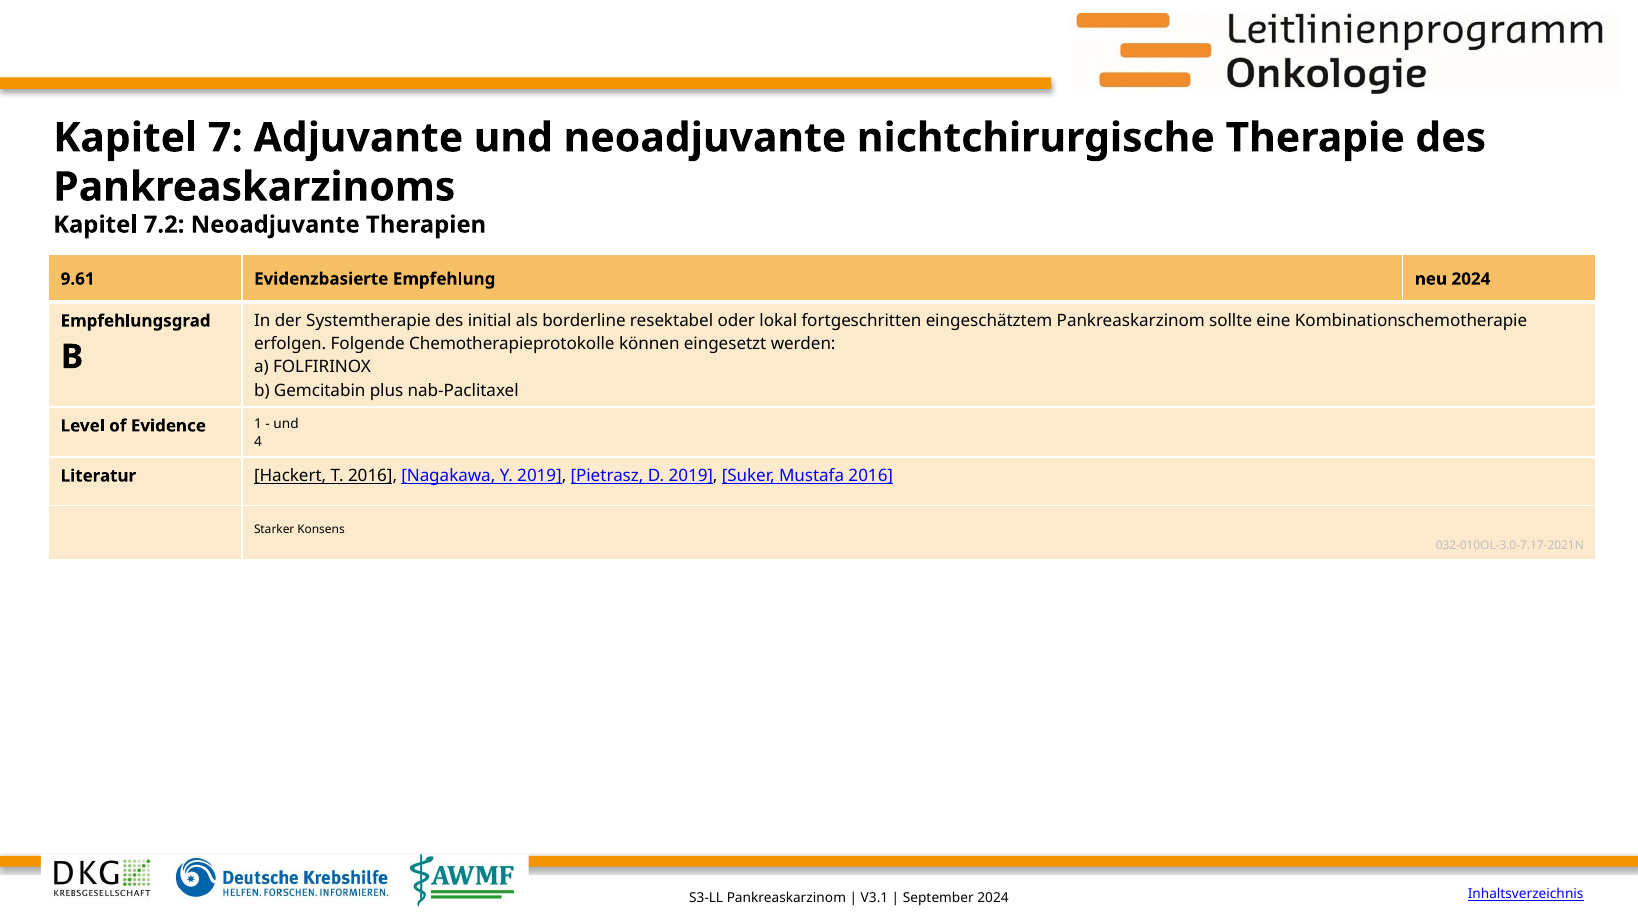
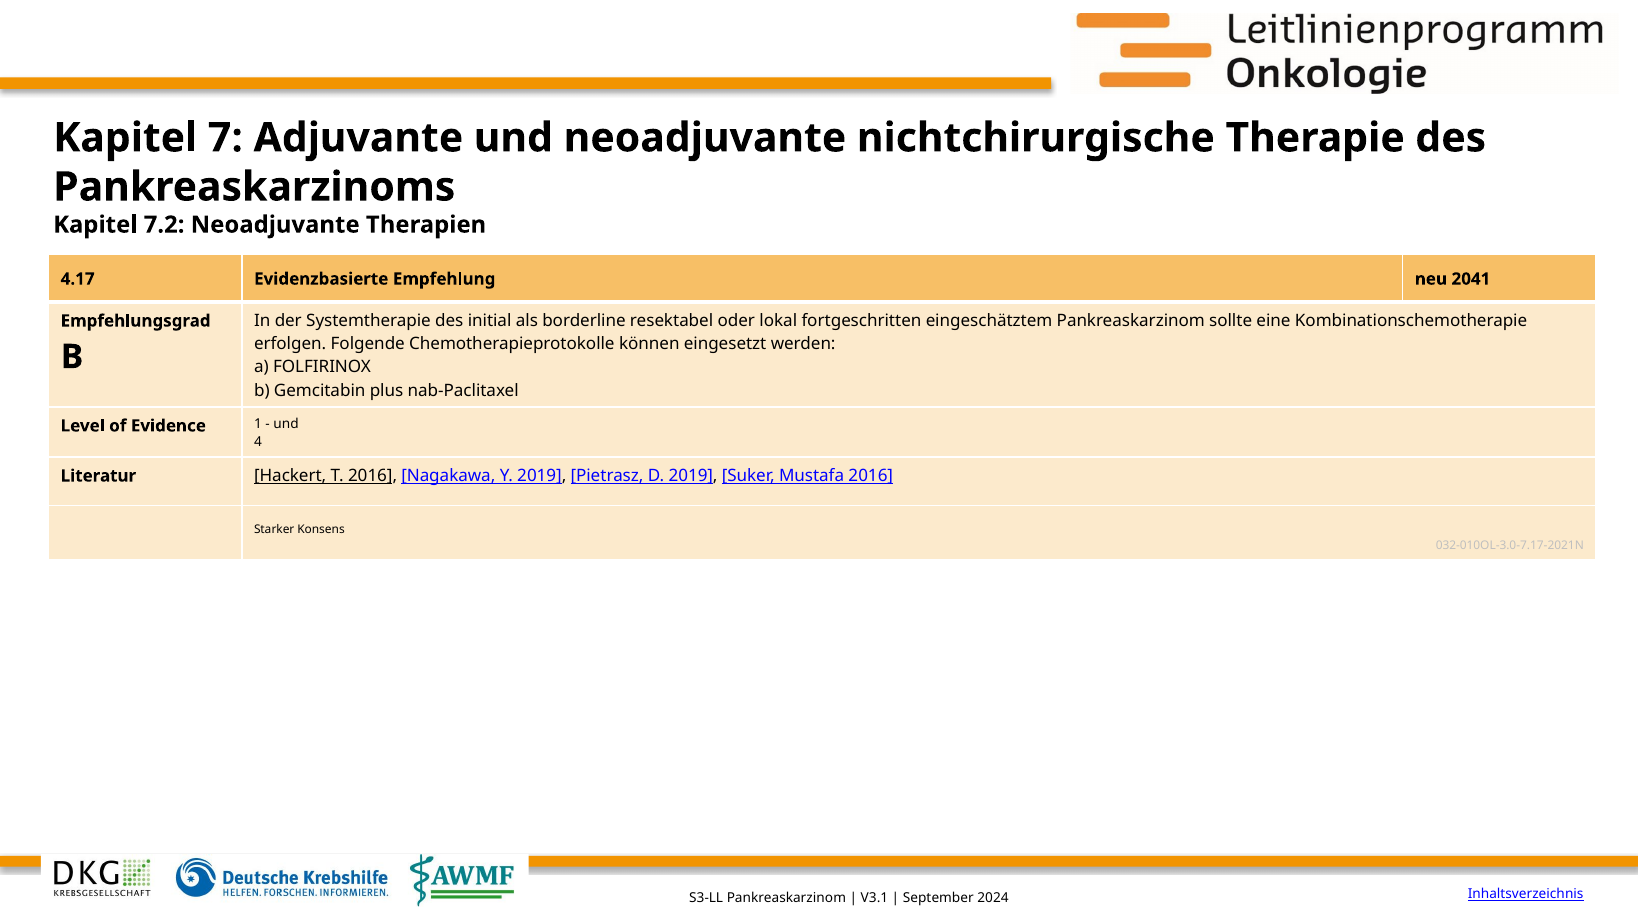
9.61: 9.61 -> 4.17 (78, 279)
neu 2024: 2024 -> 2041 (1471, 279)
